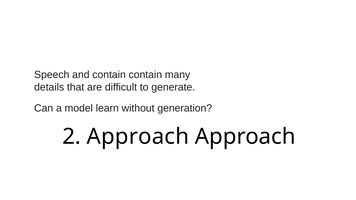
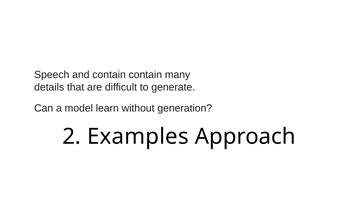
2 Approach: Approach -> Examples (138, 137)
